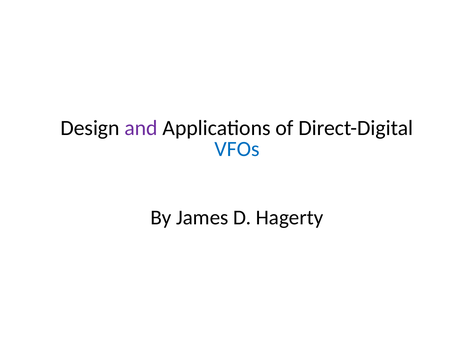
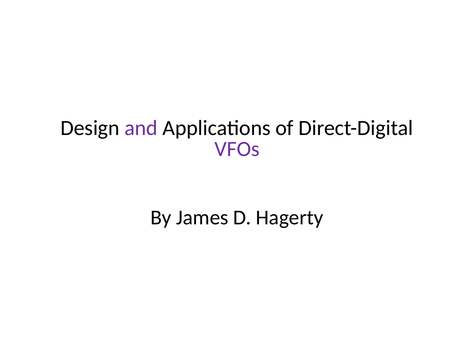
VFOs colour: blue -> purple (237, 149)
